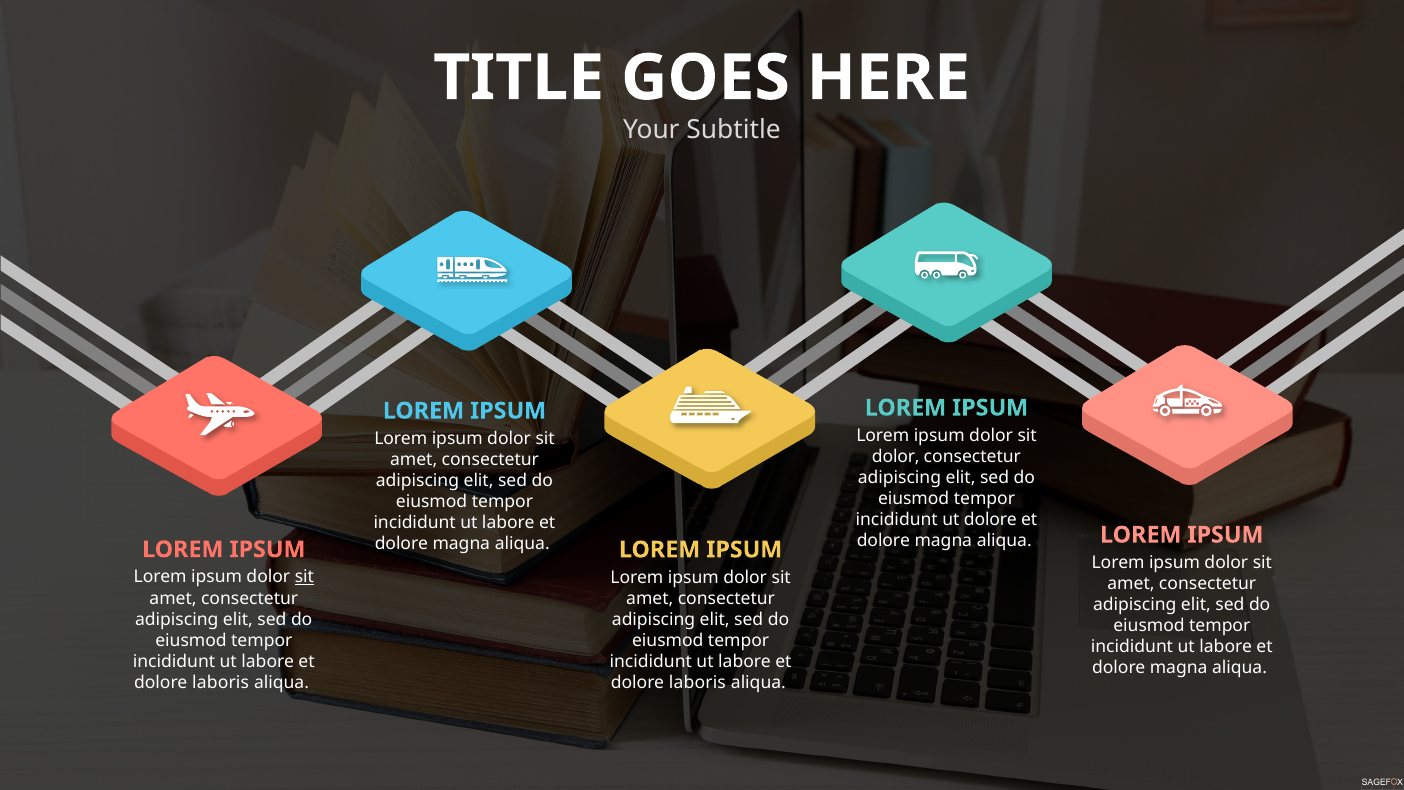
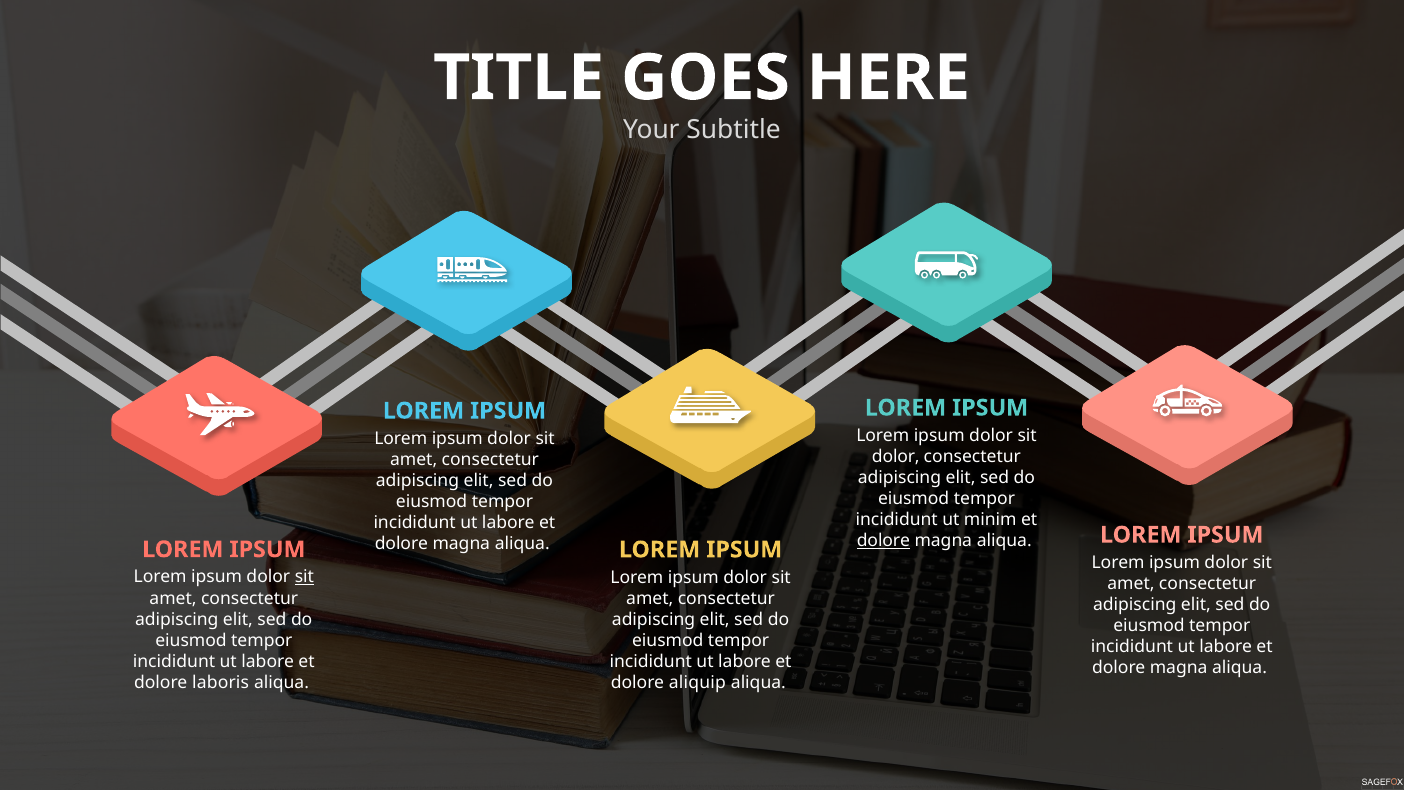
ut dolore: dolore -> minim (990, 520)
dolore underline: none -> present (883, 541)
laboris: laboris -> aliquip (697, 683)
